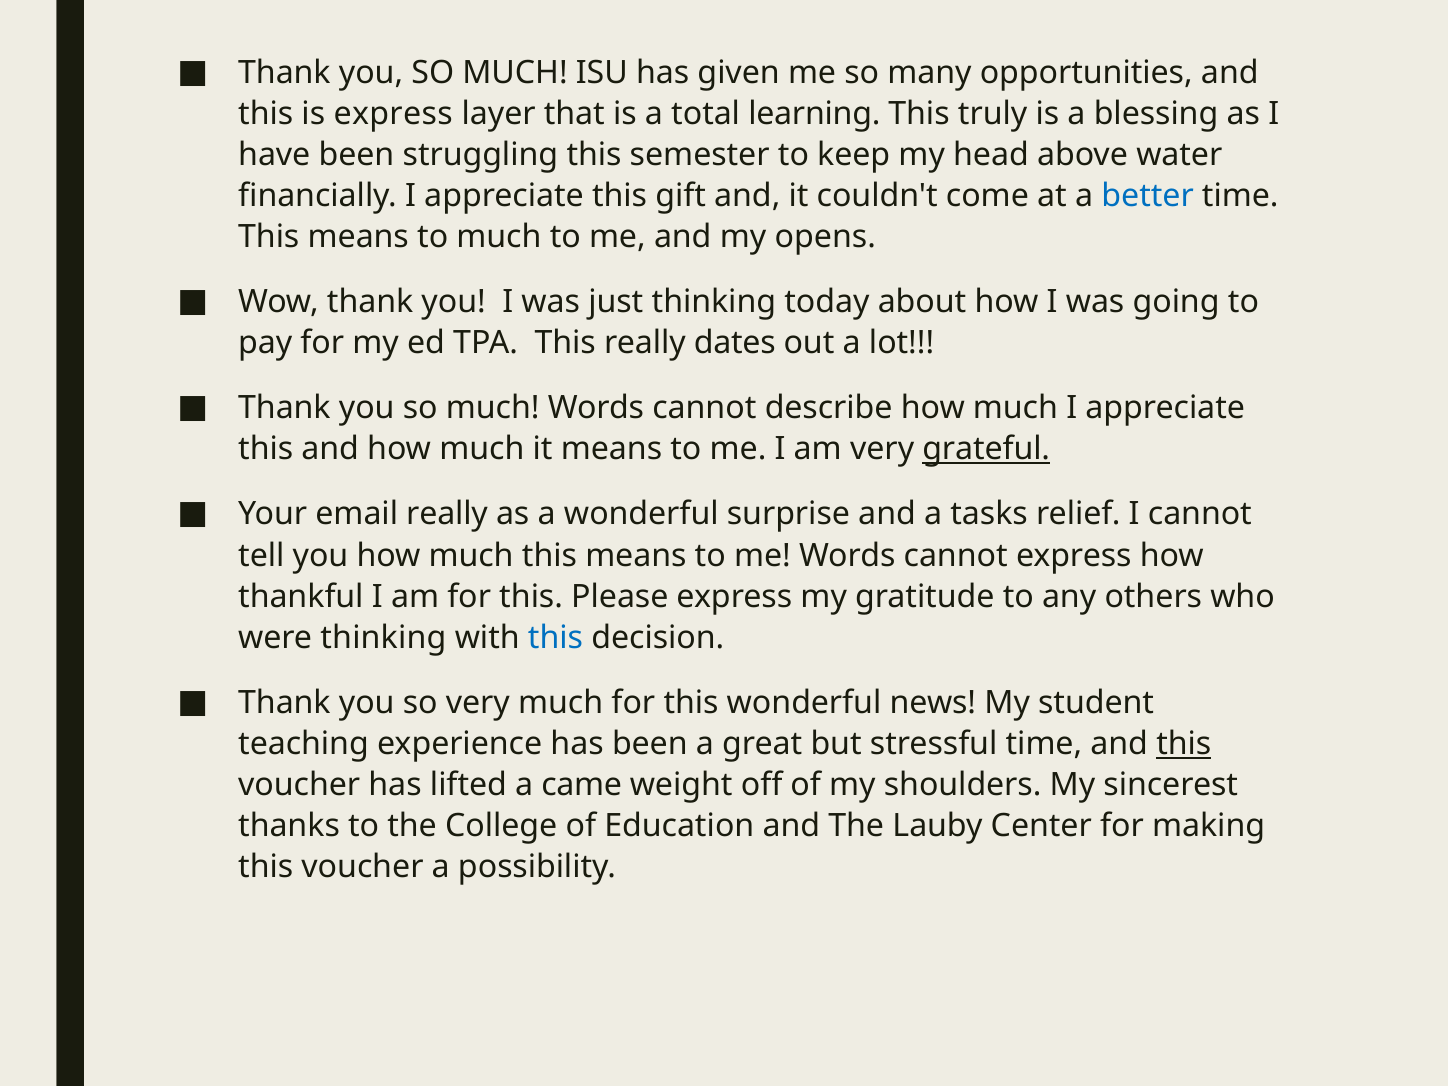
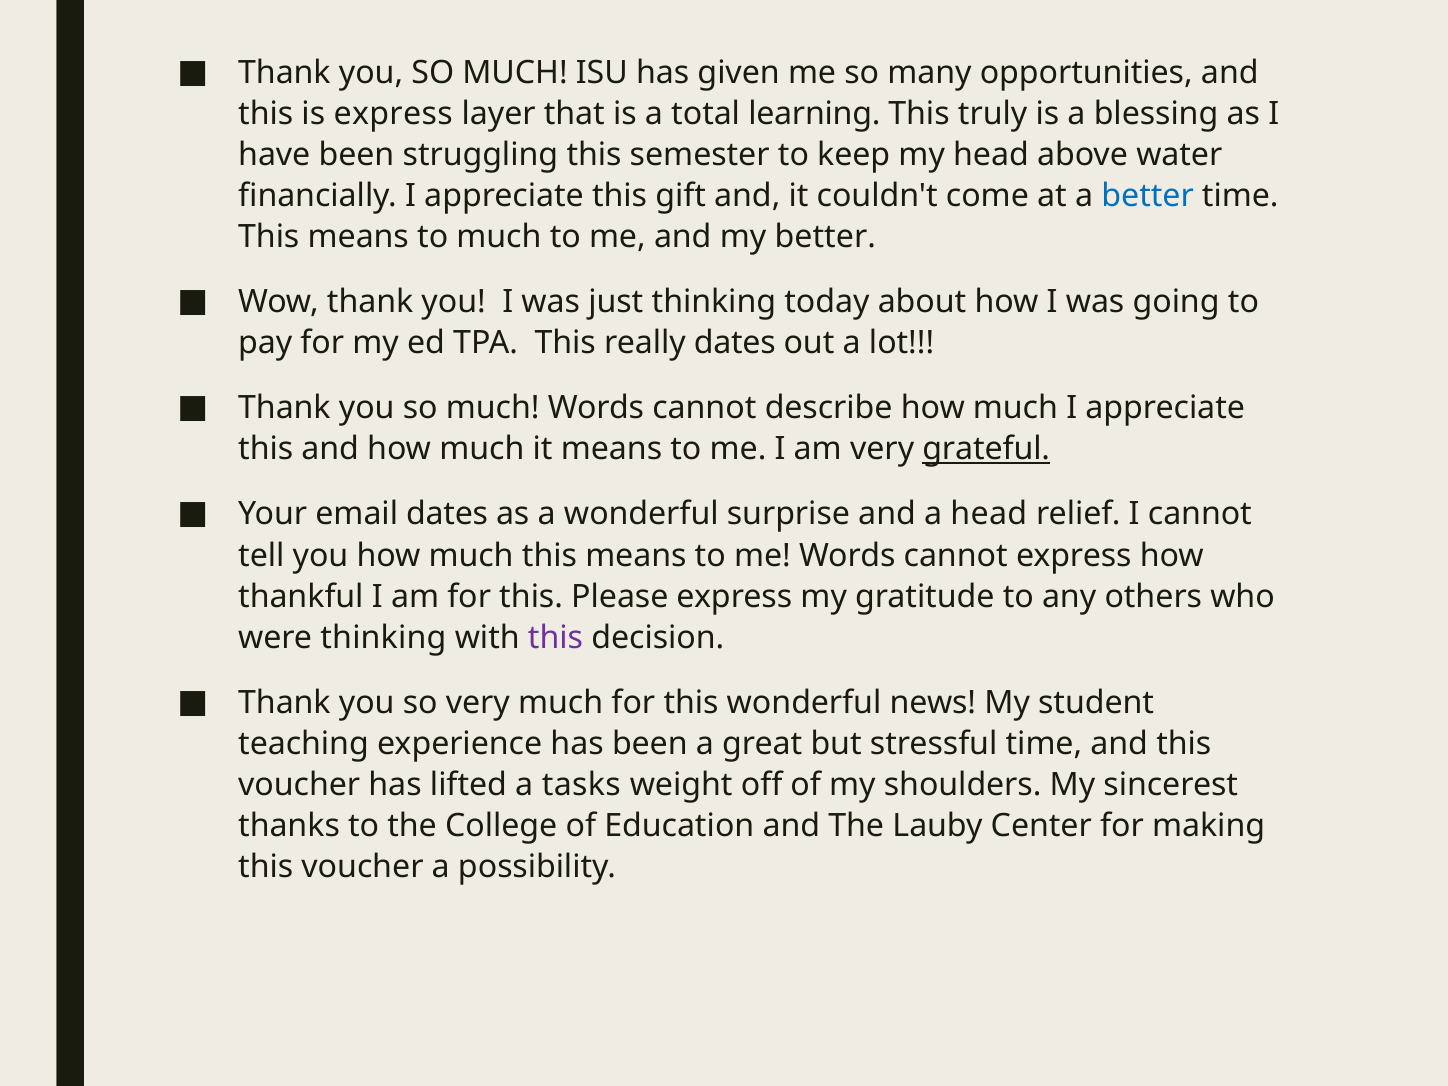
my opens: opens -> better (825, 237)
email really: really -> dates (447, 514)
a tasks: tasks -> head (989, 514)
this colour: blue -> purple (556, 638)
this underline: present -> none (1184, 744)
came: came -> tasks (581, 785)
